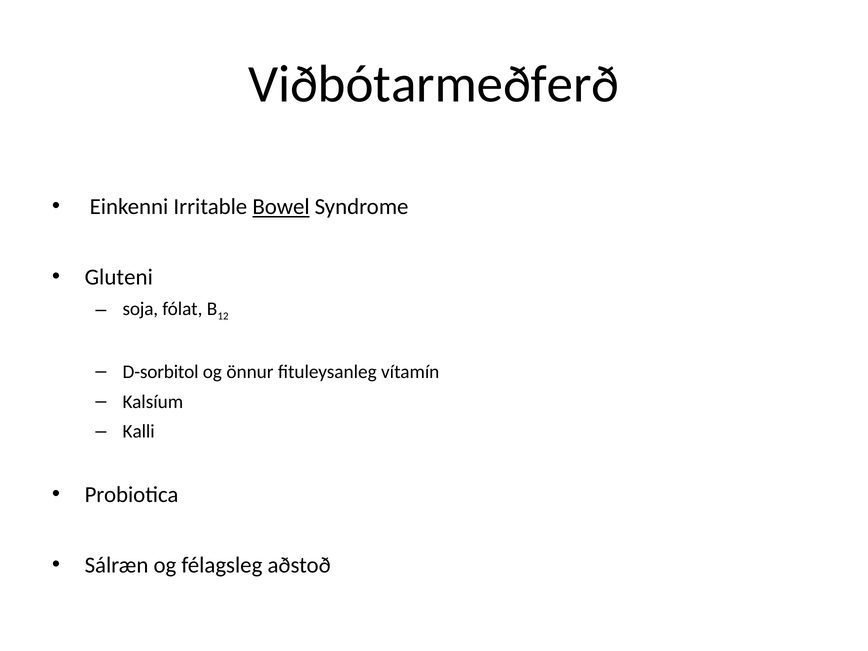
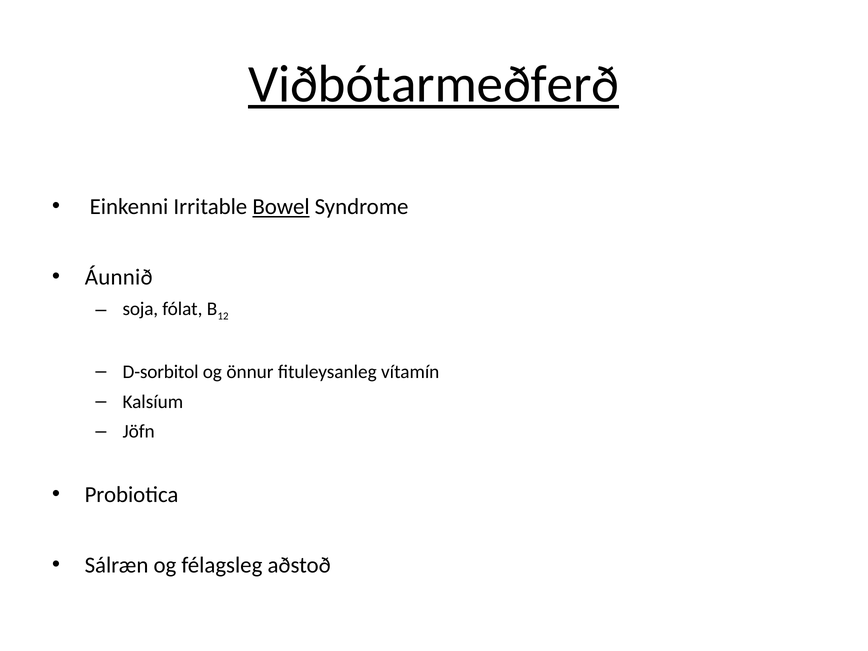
Viðbótarmeðferð underline: none -> present (434, 84)
Gluteni: Gluteni -> Áunnið (119, 277)
Kalli: Kalli -> Jöfn (139, 432)
